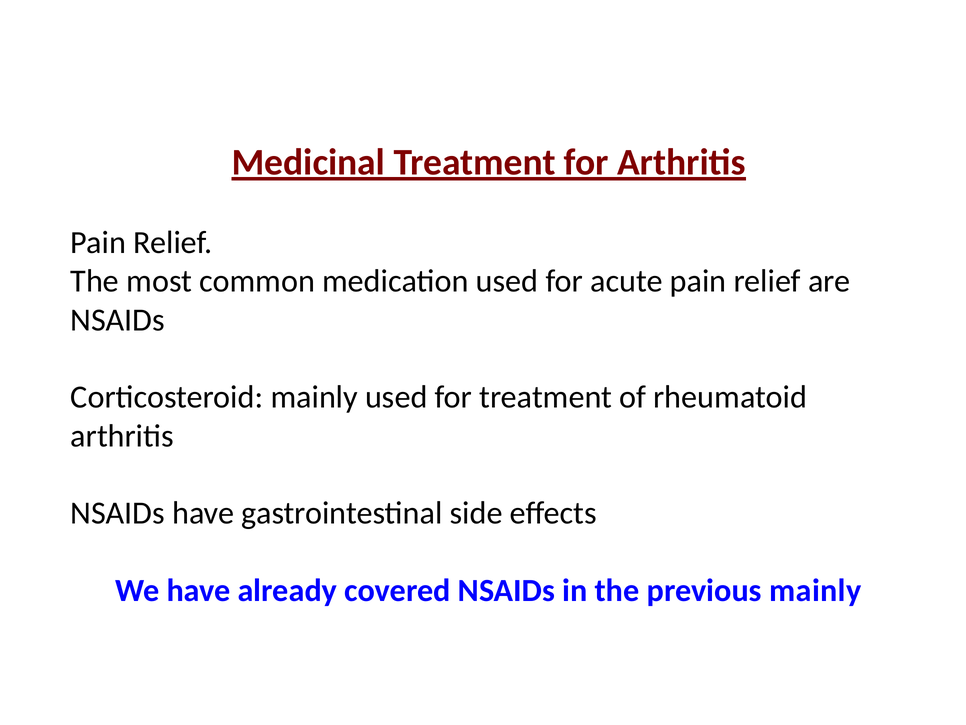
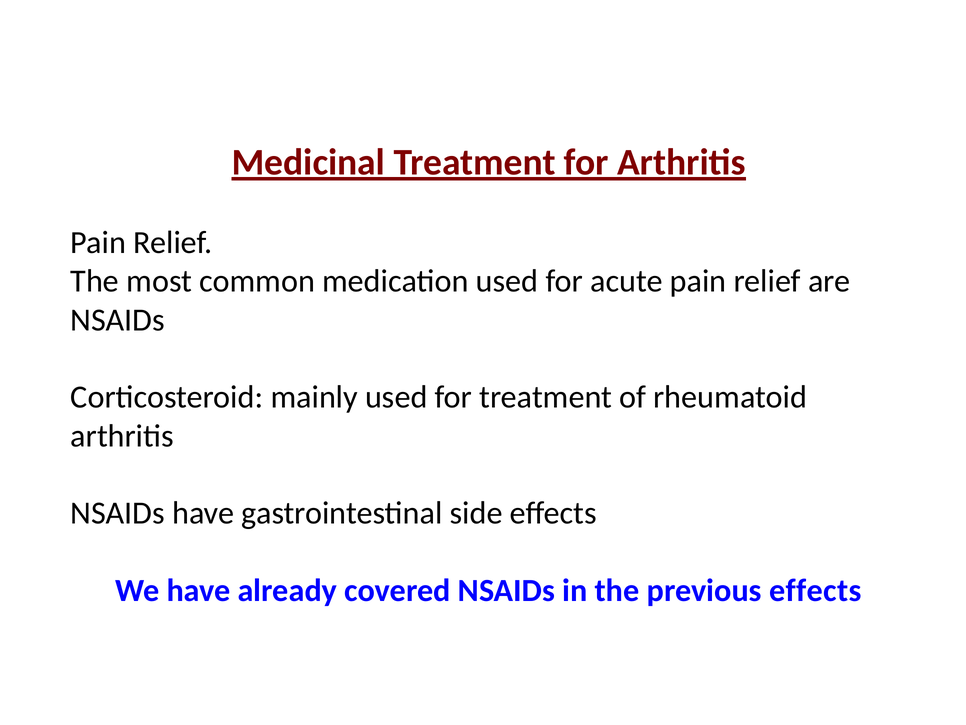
previous mainly: mainly -> effects (815, 590)
